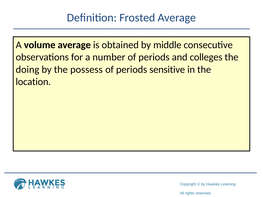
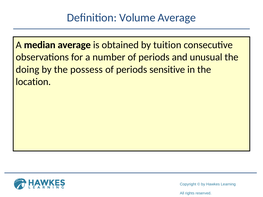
Frosted: Frosted -> Volume (137, 18)
volume: volume -> median (40, 45)
middle: middle -> tuition (167, 45)
colleges: colleges -> unusual (206, 57)
